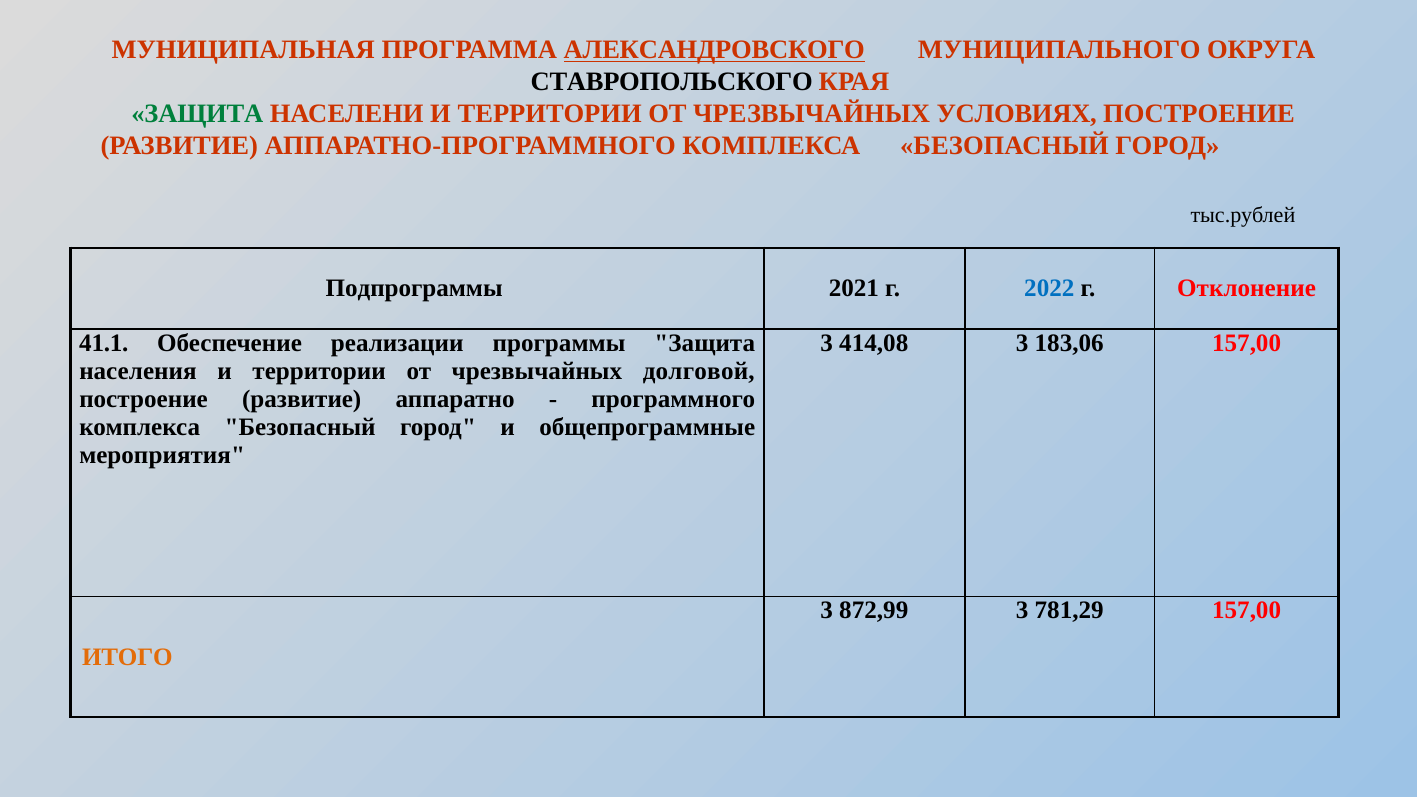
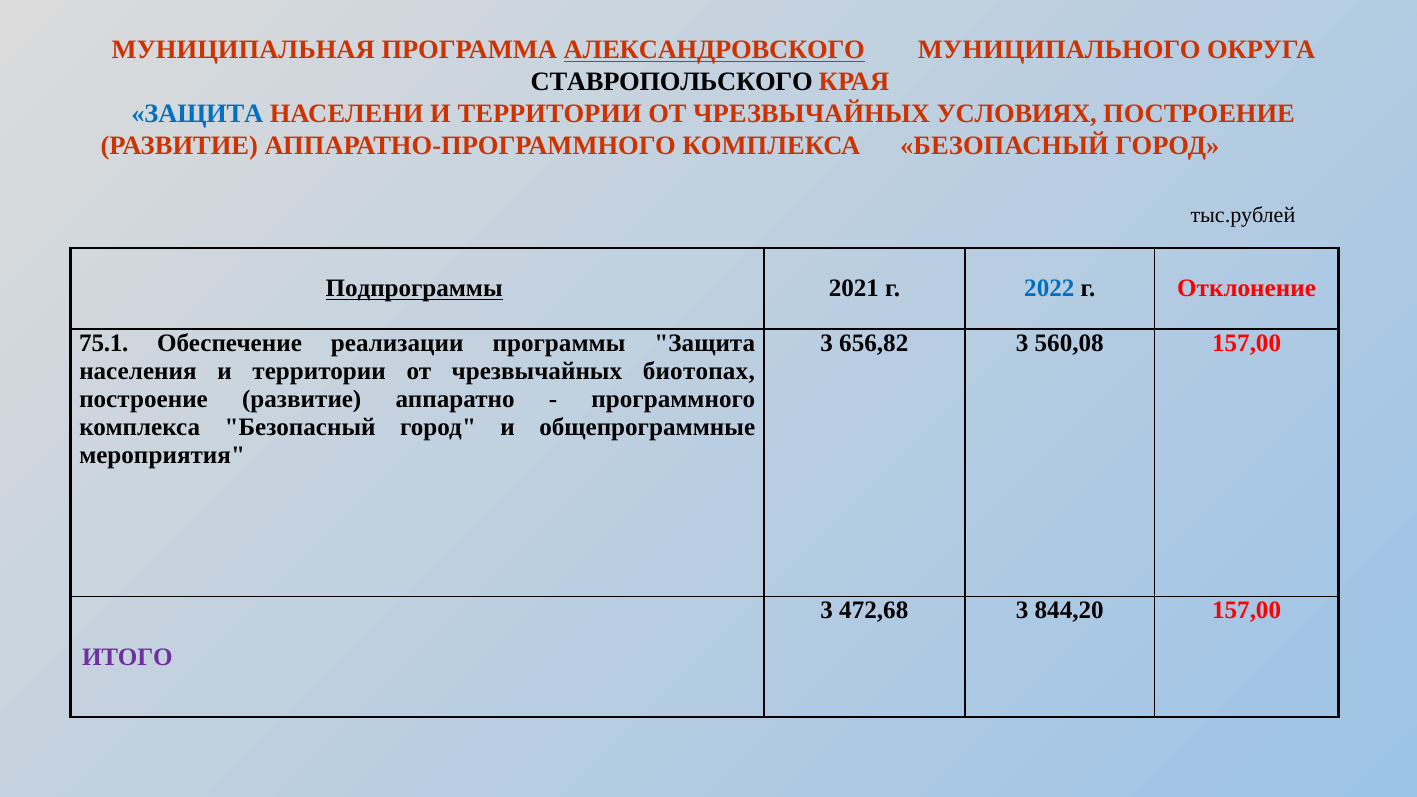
ЗАЩИТА colour: green -> blue (197, 114)
Подпрограммы underline: none -> present (414, 289)
41.1: 41.1 -> 75.1 (104, 343)
414,08: 414,08 -> 656,82 (874, 343)
183,06: 183,06 -> 560,08 (1069, 343)
долговой: долговой -> биотопах (699, 371)
872,99: 872,99 -> 472,68 (874, 610)
781,29: 781,29 -> 844,20 (1069, 610)
ИТОГО colour: orange -> purple (127, 657)
